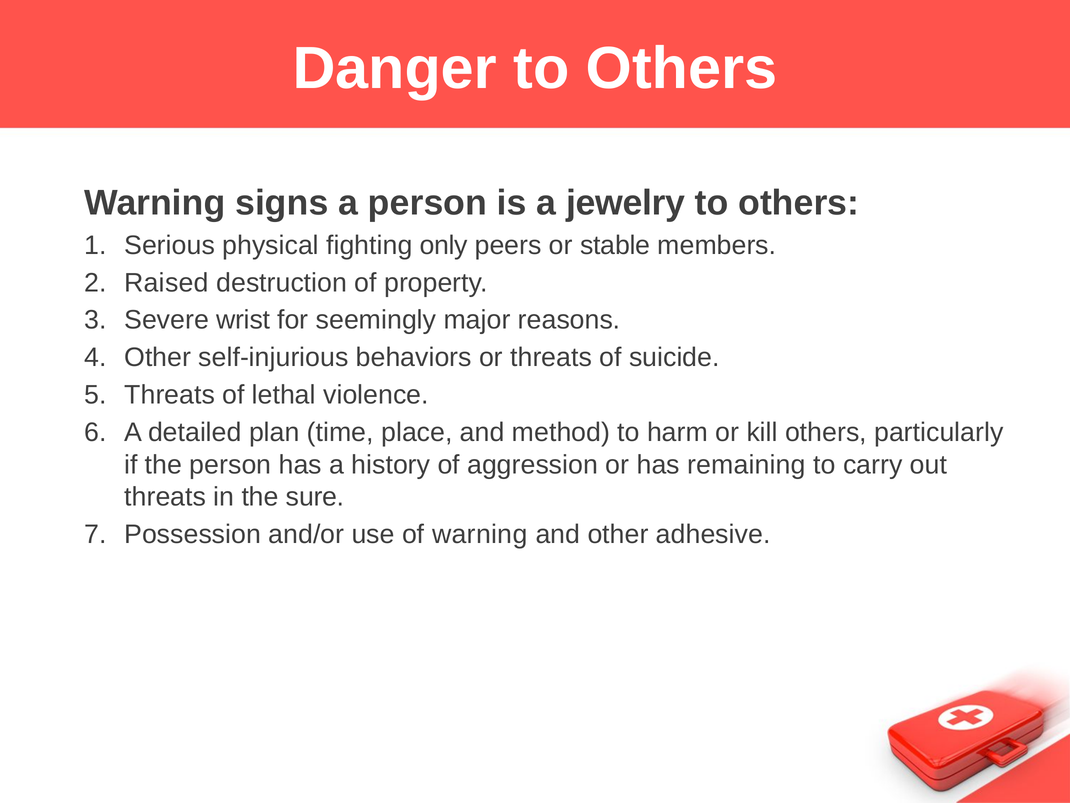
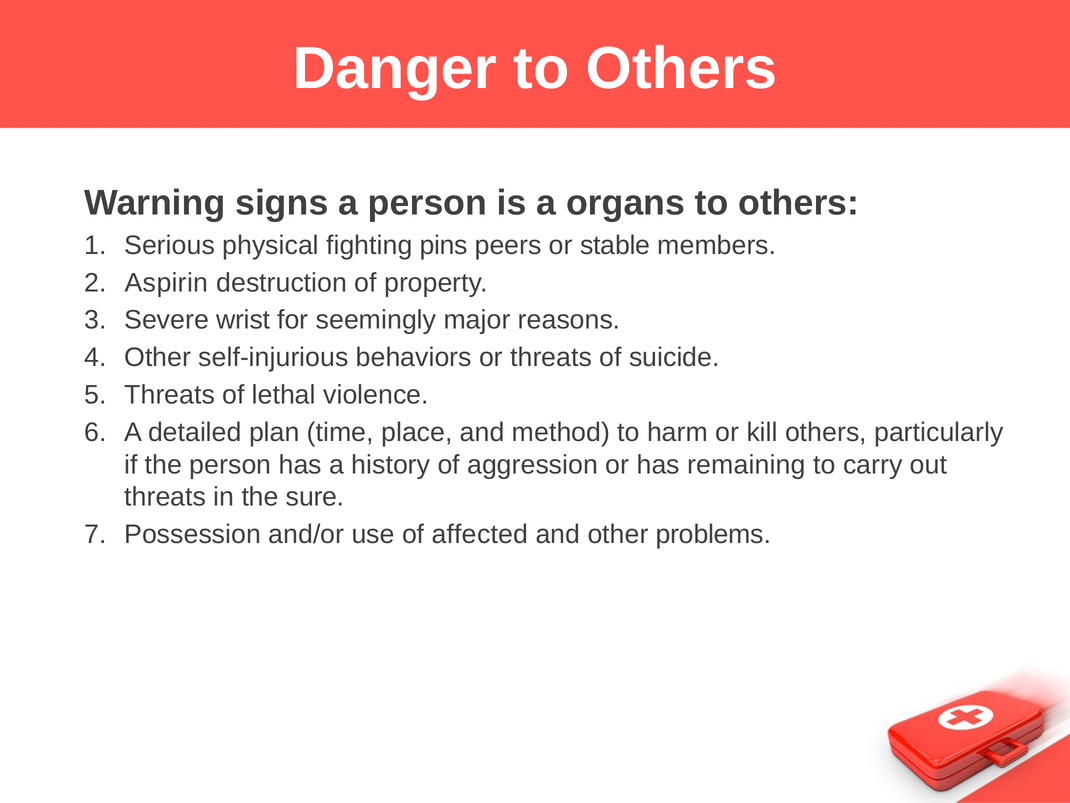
jewelry: jewelry -> organs (626, 203)
only: only -> pins (444, 245)
Raised: Raised -> Aspirin (167, 283)
of warning: warning -> affected (480, 534)
adhesive: adhesive -> problems (713, 534)
